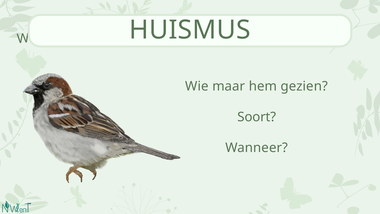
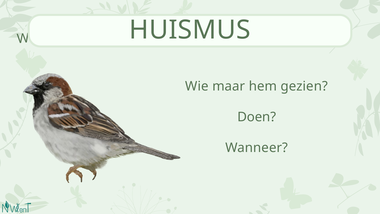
Soort: Soort -> Doen (257, 117)
